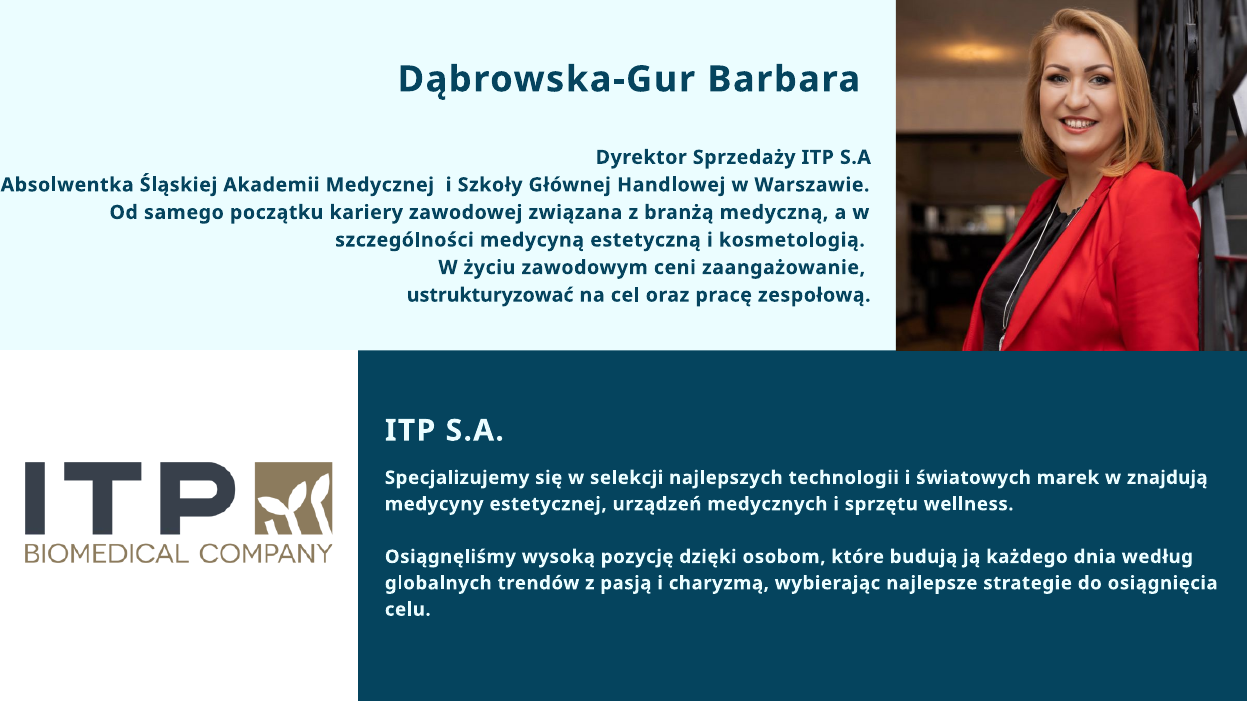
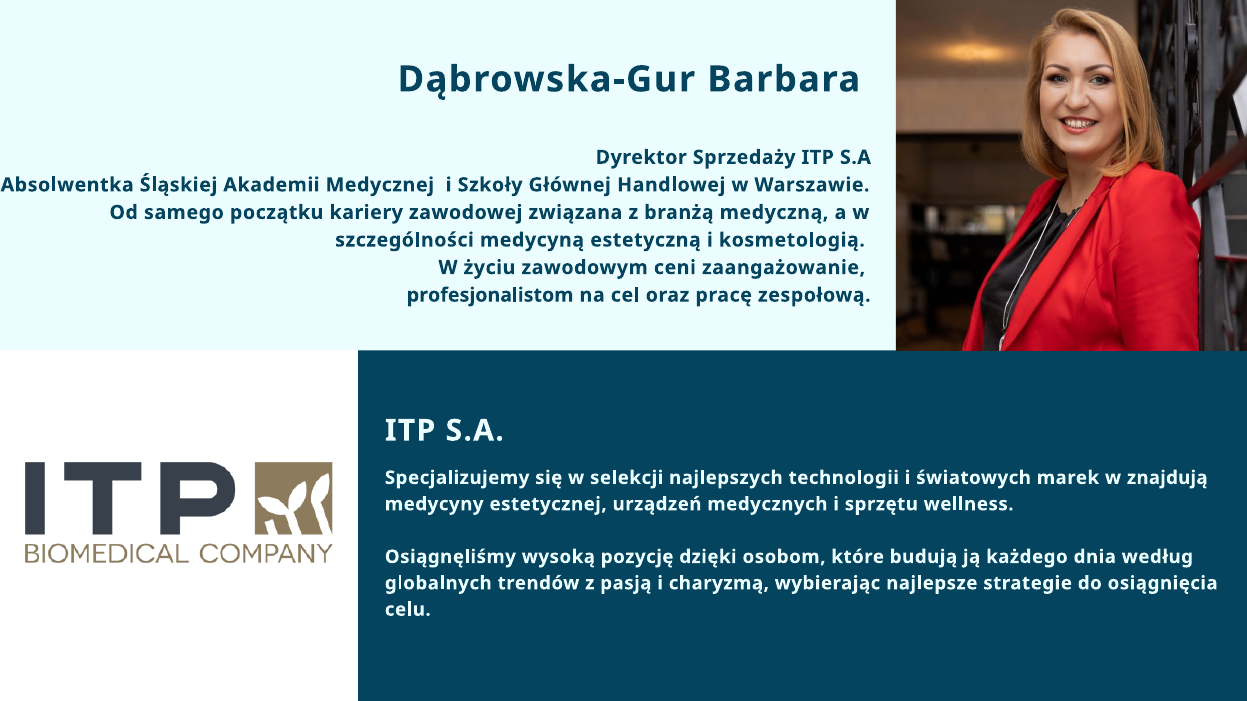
ustrukturyzować: ustrukturyzować -> profesjonalistom (490, 295)
